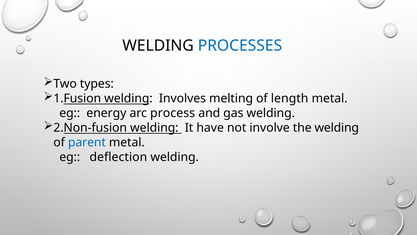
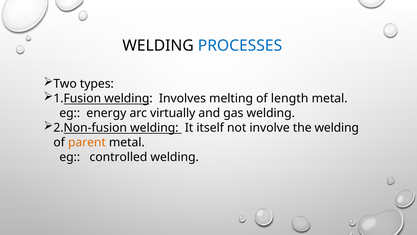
process: process -> virtually (173, 113)
have: have -> itself (210, 127)
parent colour: blue -> orange (87, 142)
deflection: deflection -> controlled (118, 157)
